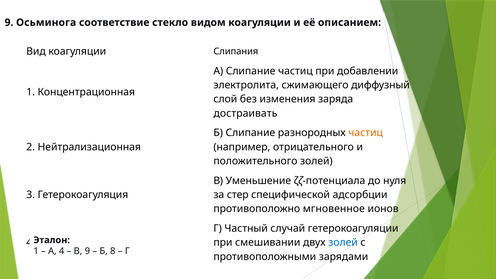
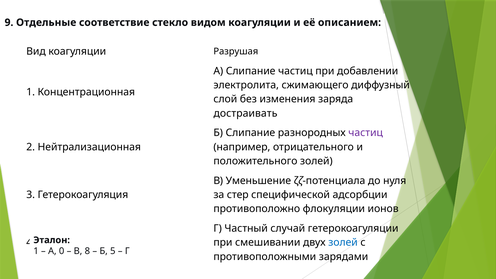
Осьминога: Осьминога -> Отдельные (46, 22)
Слипания: Слипания -> Разрушая (236, 51)
частиц colour: orange -> purple (366, 133)
мгновенное: мгновенное -> флокуляции (334, 209)
А 4: 4 -> 0 (62, 251)
В 9: 9 -> 8 (87, 251)
8: 8 -> 5 (113, 251)
